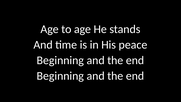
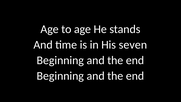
peace: peace -> seven (133, 45)
